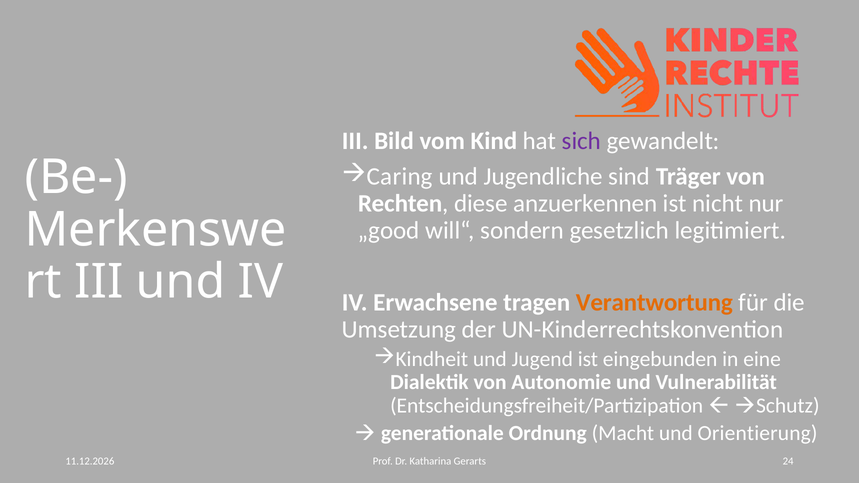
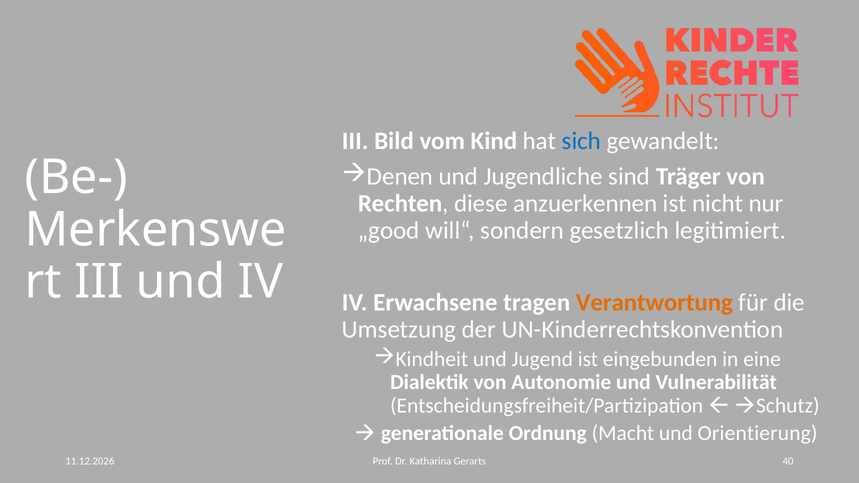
sich colour: purple -> blue (581, 141)
Caring: Caring -> Denen (400, 177)
24: 24 -> 40 (788, 461)
